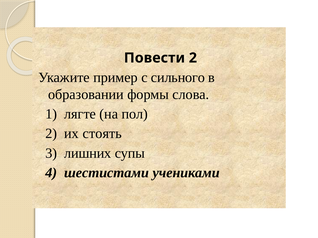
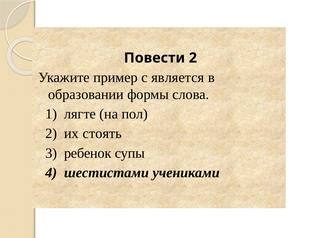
сильного: сильного -> является (178, 78)
лишних: лишних -> ребенок (88, 153)
